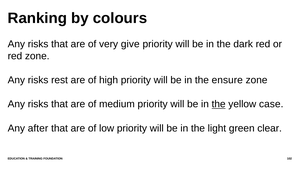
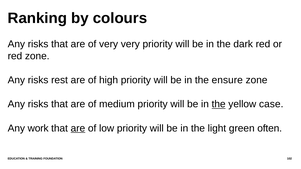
very give: give -> very (130, 44)
after: after -> work (38, 128)
are underline: none -> present (78, 128)
clear: clear -> often (270, 128)
